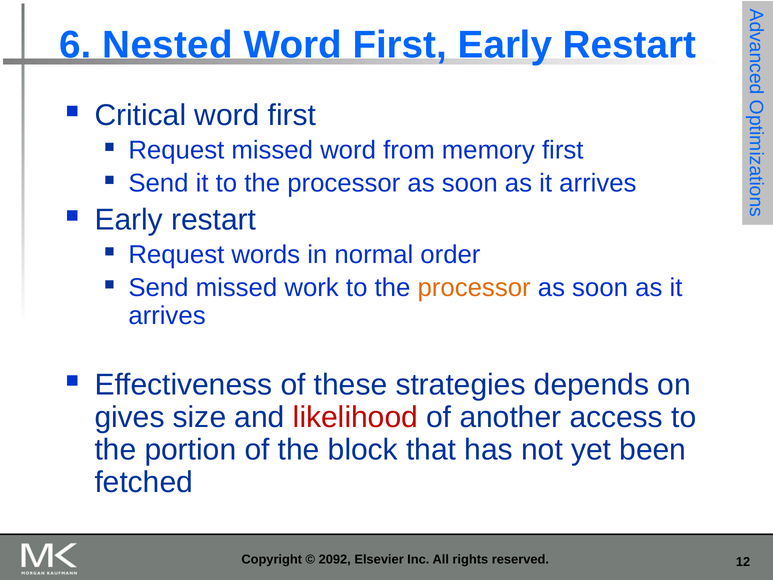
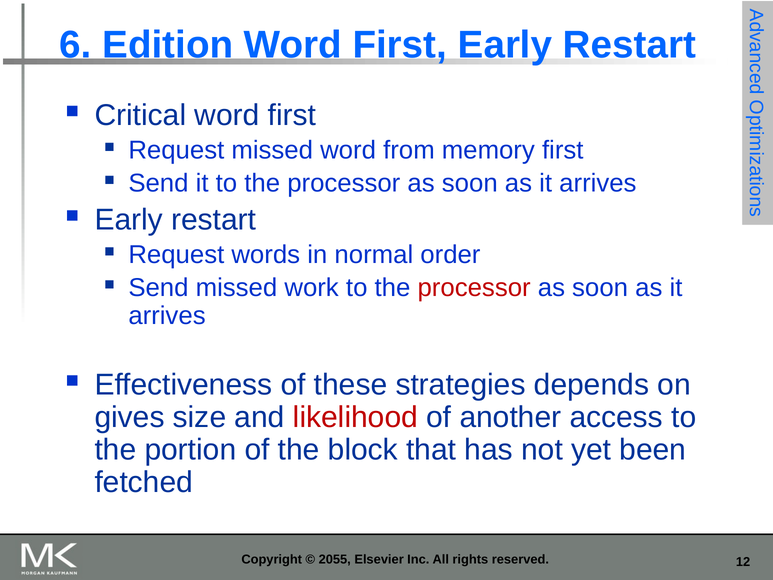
Nested: Nested -> Edition (168, 45)
processor colour: orange -> red (474, 288)
2092: 2092 -> 2055 (335, 559)
